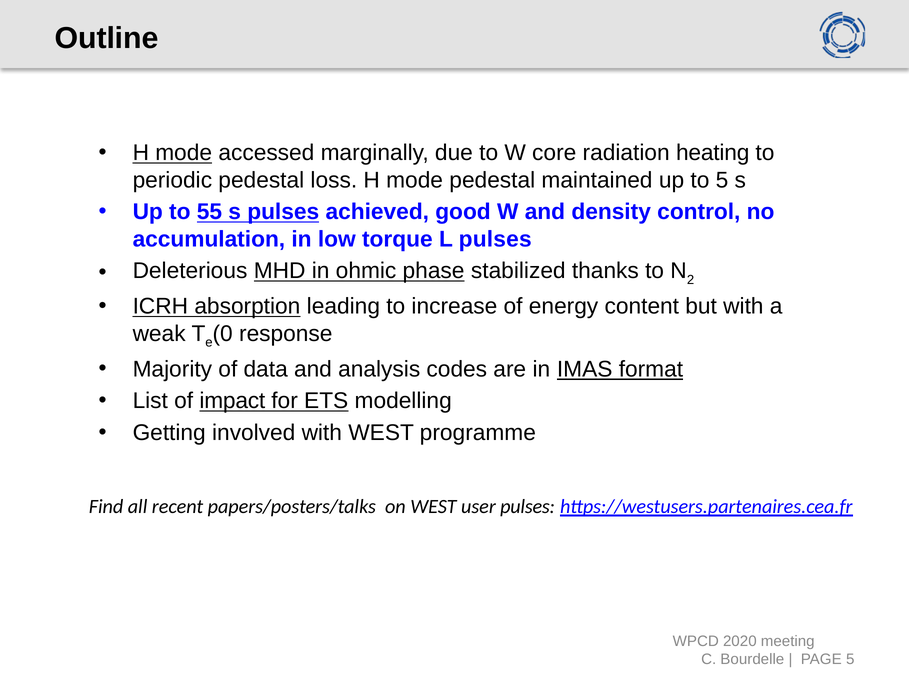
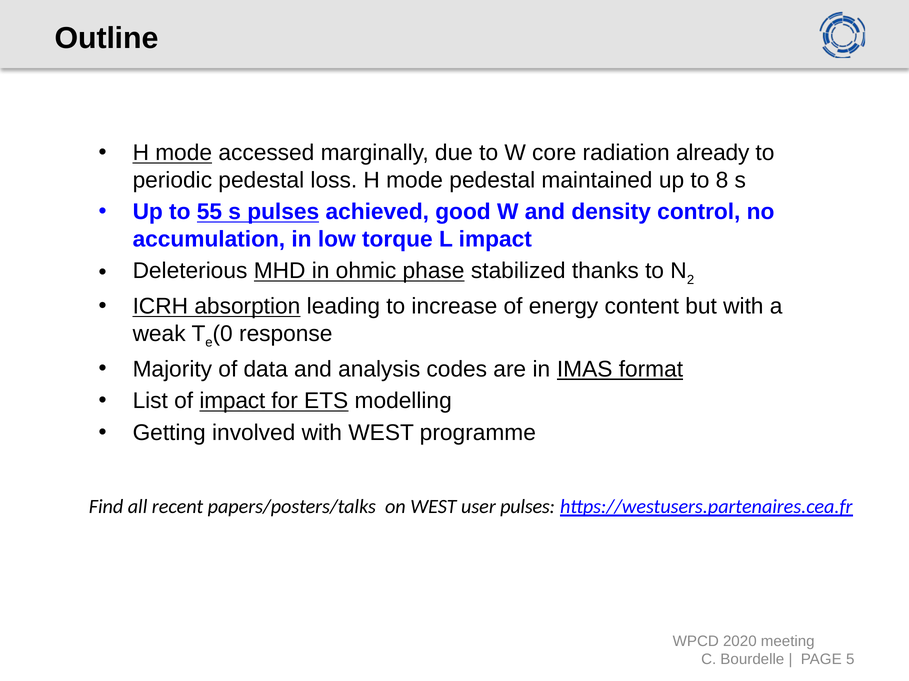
heating: heating -> already (713, 153)
to 5: 5 -> 8 (722, 180)
L pulses: pulses -> impact (495, 239)
